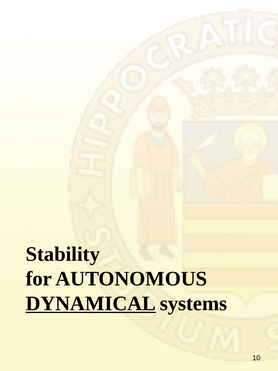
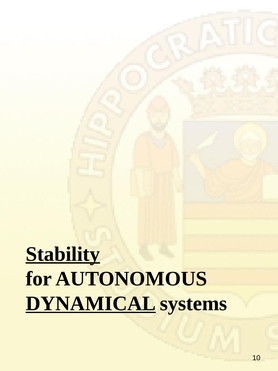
Stability underline: none -> present (63, 254)
